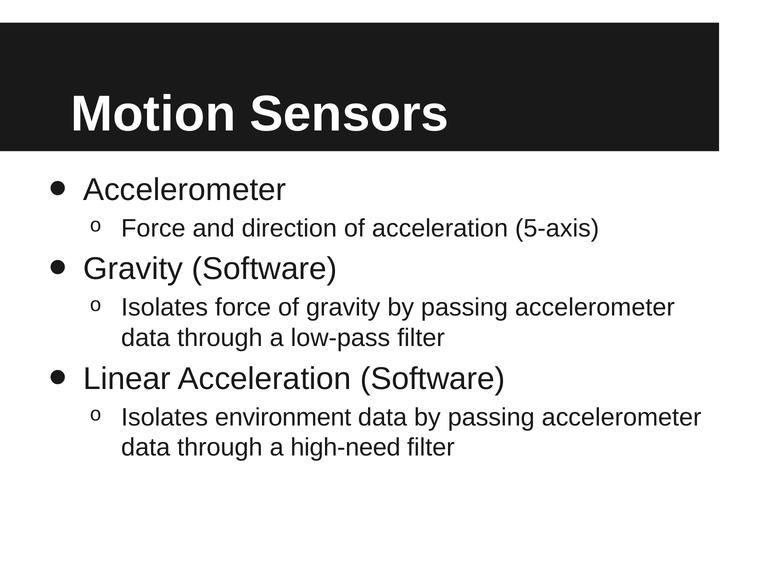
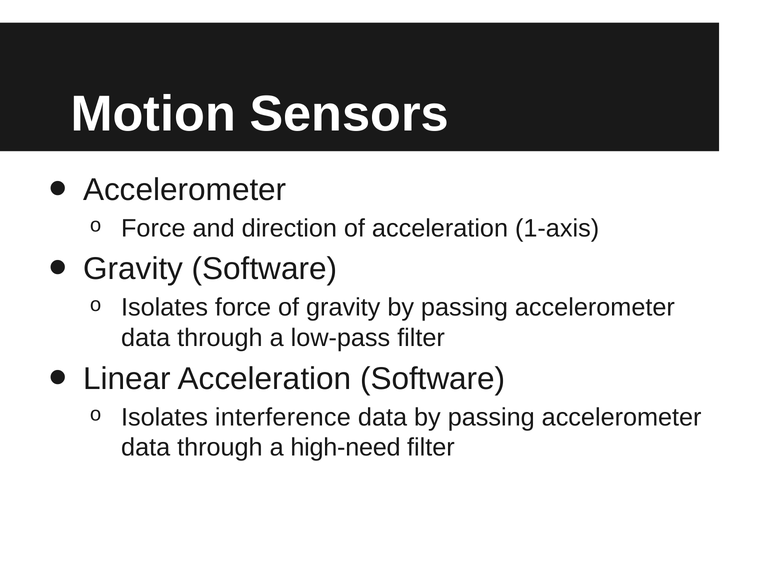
5-axis: 5-axis -> 1-axis (557, 229)
environment: environment -> interference (283, 418)
